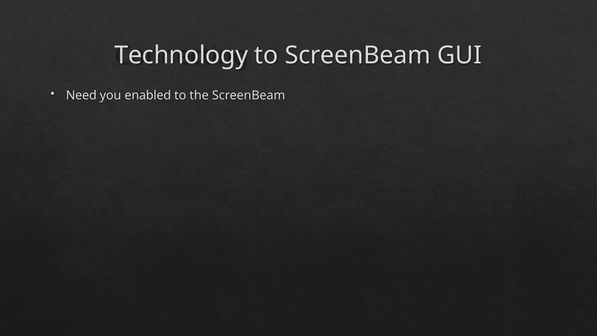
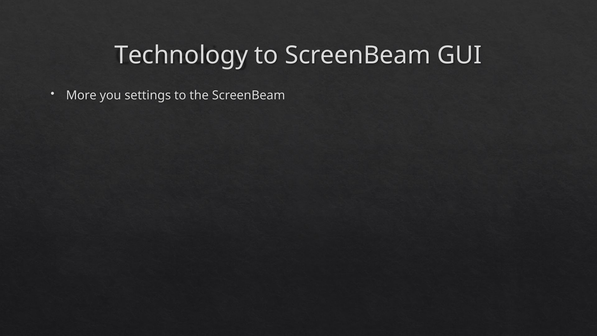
Need: Need -> More (81, 95)
enabled: enabled -> settings (148, 95)
